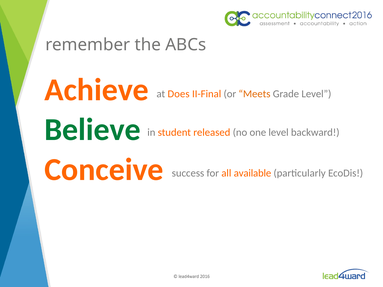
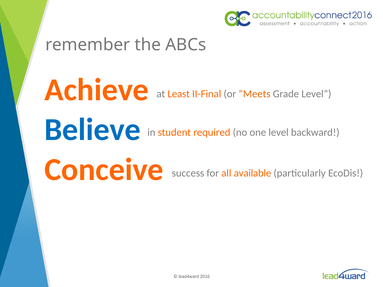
Does: Does -> Least (179, 94)
Believe colour: green -> blue (93, 130)
released: released -> required (212, 132)
